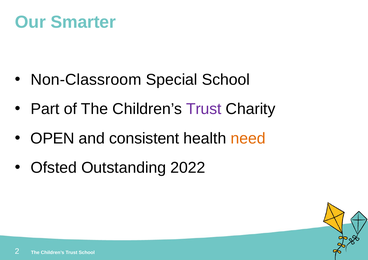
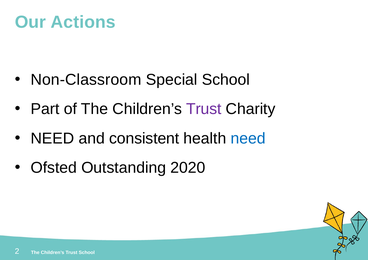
Smarter: Smarter -> Actions (83, 22)
OPEN: OPEN -> NEED (52, 139)
need colour: orange -> blue (248, 139)
2022: 2022 -> 2020 (188, 168)
